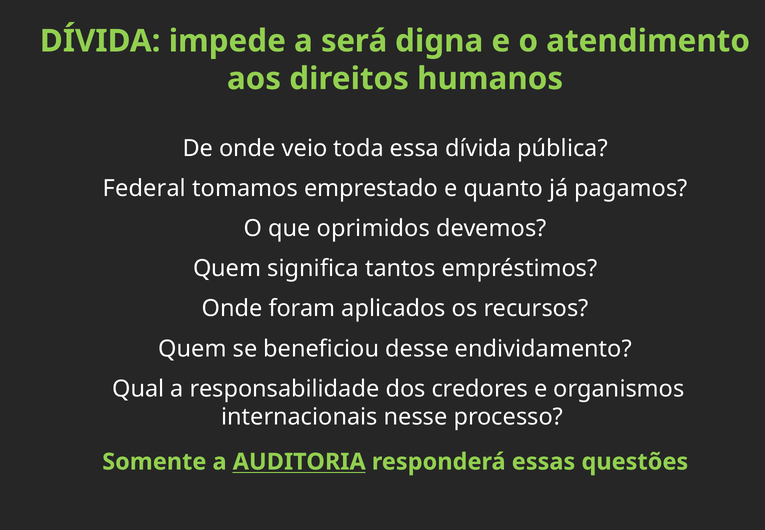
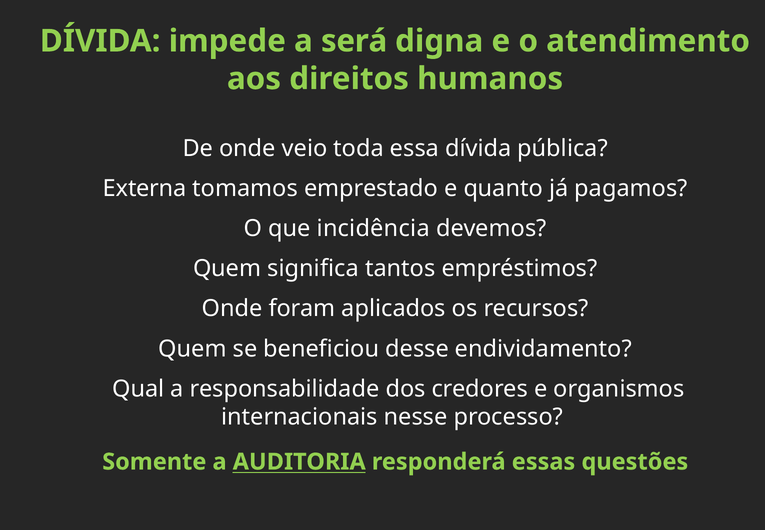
Federal: Federal -> Externa (145, 188)
oprimidos: oprimidos -> incidência (373, 228)
